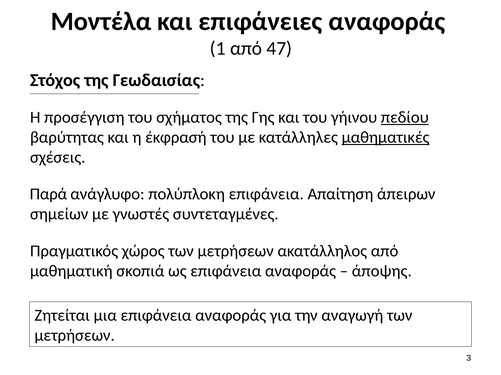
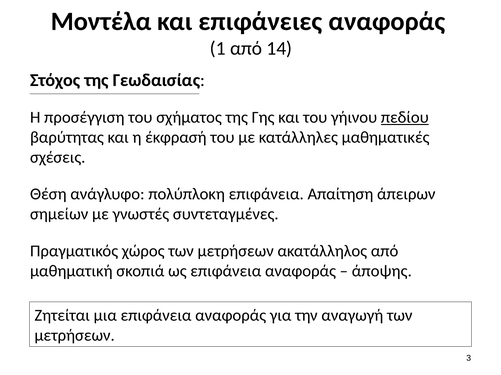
47: 47 -> 14 (279, 49)
μαθηματικές underline: present -> none (386, 138)
Παρά: Παρά -> Θέση (48, 195)
